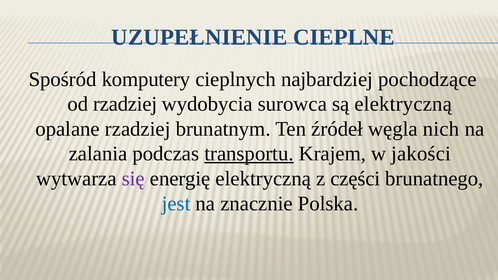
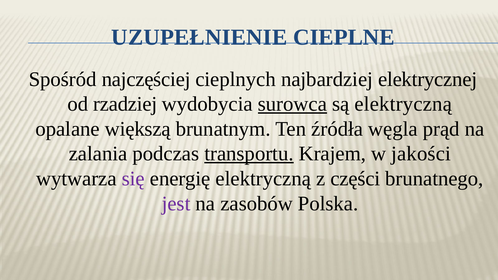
komputery: komputery -> najczęściej (146, 79)
pochodzące: pochodzące -> elektrycznej (428, 79)
surowca underline: none -> present (292, 104)
opalane rzadziej: rzadziej -> większą (138, 129)
źródeł: źródeł -> źródła (337, 129)
nich: nich -> prąd (441, 129)
jest colour: blue -> purple (176, 204)
znacznie: znacznie -> zasobów (257, 204)
